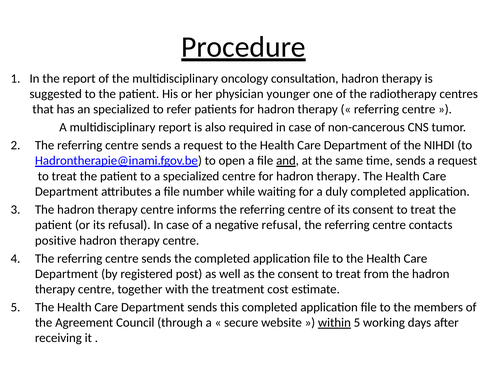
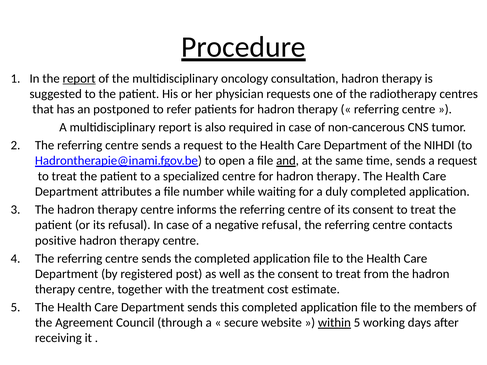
report underline: none -> present (79, 79)
younger: younger -> requests (288, 94)
an specialized: specialized -> postponed (121, 109)
